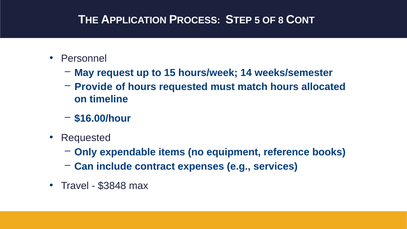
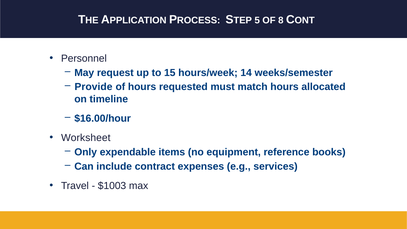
Requested: Requested -> Worksheet (86, 138)
$3848: $3848 -> $1003 (112, 186)
